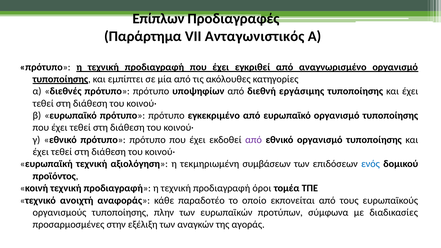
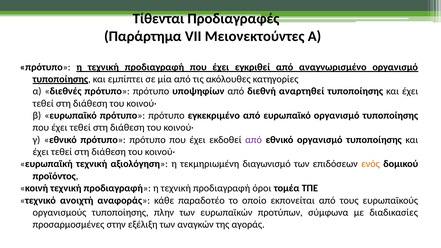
Επίπλων: Επίπλων -> Τίθενται (158, 19)
Ανταγωνιστικός: Ανταγωνιστικός -> Μειονεκτούντες (255, 36)
εργάσιμης: εργάσιμης -> αναρτηθεί (302, 91)
συμβάσεων: συμβάσεων -> διαγωνισμό (267, 164)
ενός colour: blue -> orange (370, 164)
